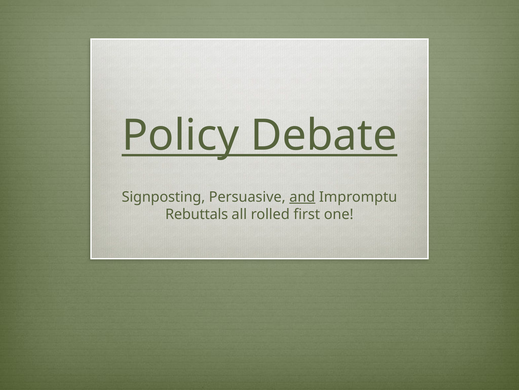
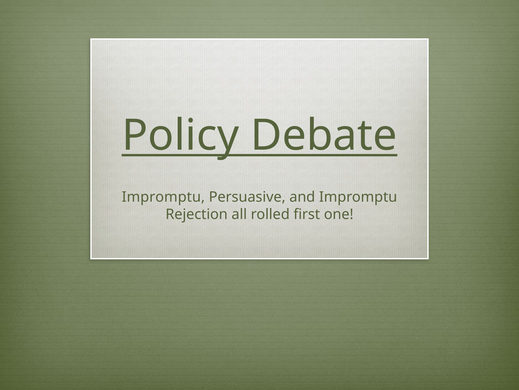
Signposting: Signposting -> Impromptu (163, 197)
and underline: present -> none (302, 197)
Rebuttals: Rebuttals -> Rejection (197, 214)
